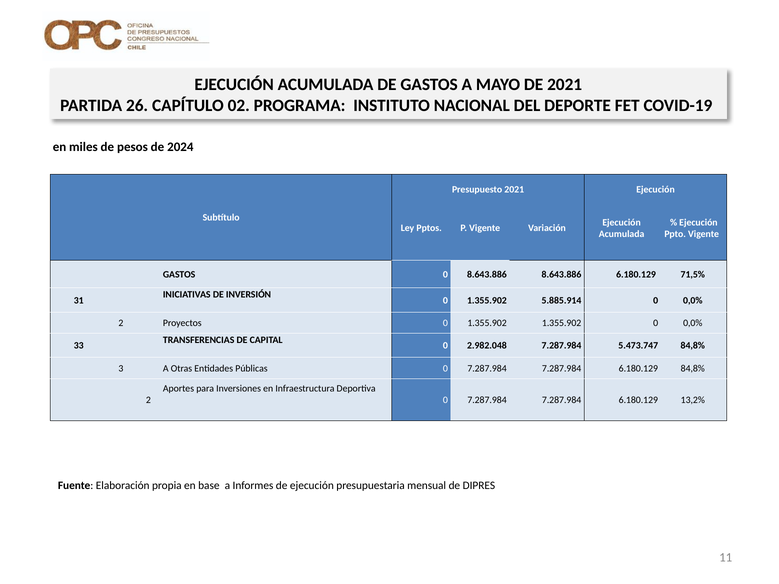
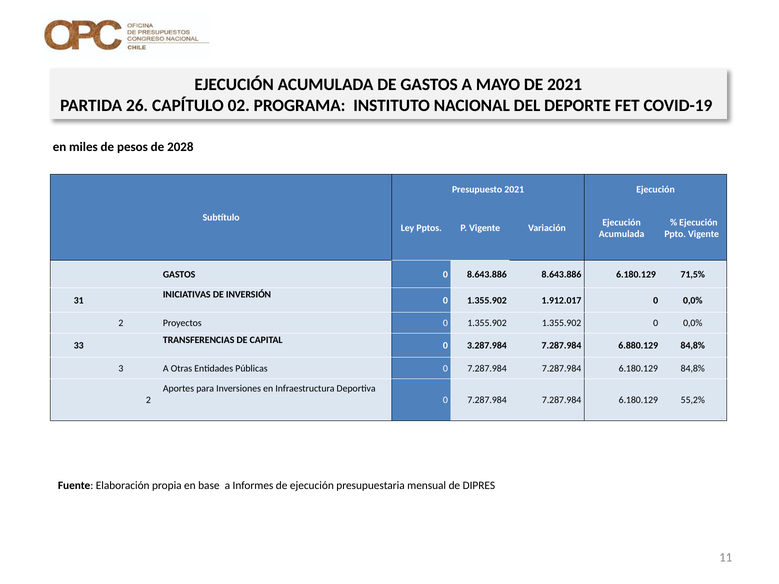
2024: 2024 -> 2028 (180, 147)
5.885.914: 5.885.914 -> 1.912.017 (561, 301)
2.982.048: 2.982.048 -> 3.287.984 (487, 346)
5.473.747: 5.473.747 -> 6.880.129 (638, 346)
13,2%: 13,2% -> 55,2% (693, 400)
